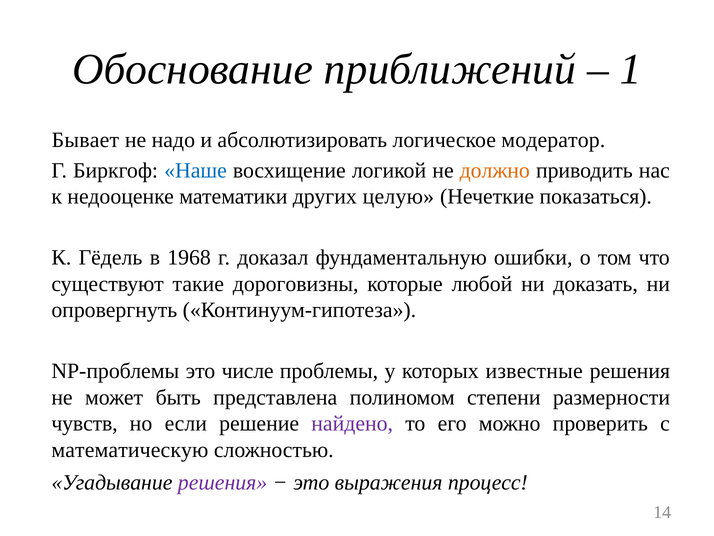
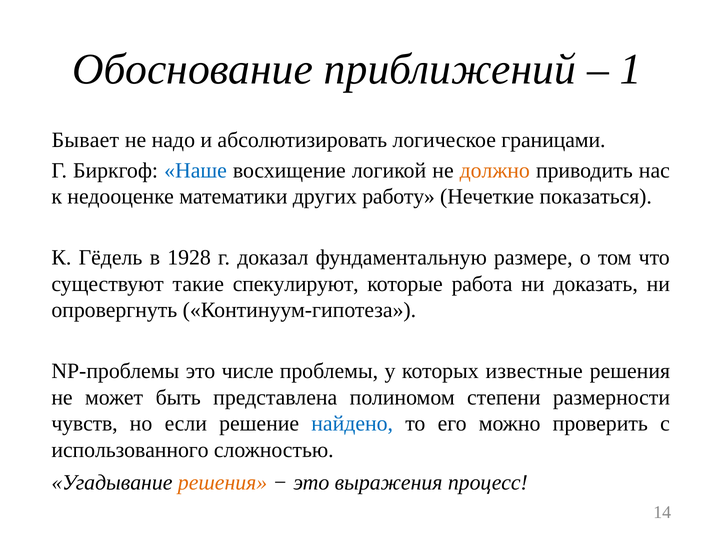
модератор: модератор -> границами (553, 140)
целую: целую -> работу (399, 196)
1968: 1968 -> 1928 (189, 257)
ошибки: ошибки -> размере (533, 257)
дороговизны: дороговизны -> спекулируют (296, 284)
любой: любой -> работа (482, 284)
найдено colour: purple -> blue (352, 423)
математическую: математическую -> использованного (130, 449)
решения colour: purple -> orange (223, 482)
